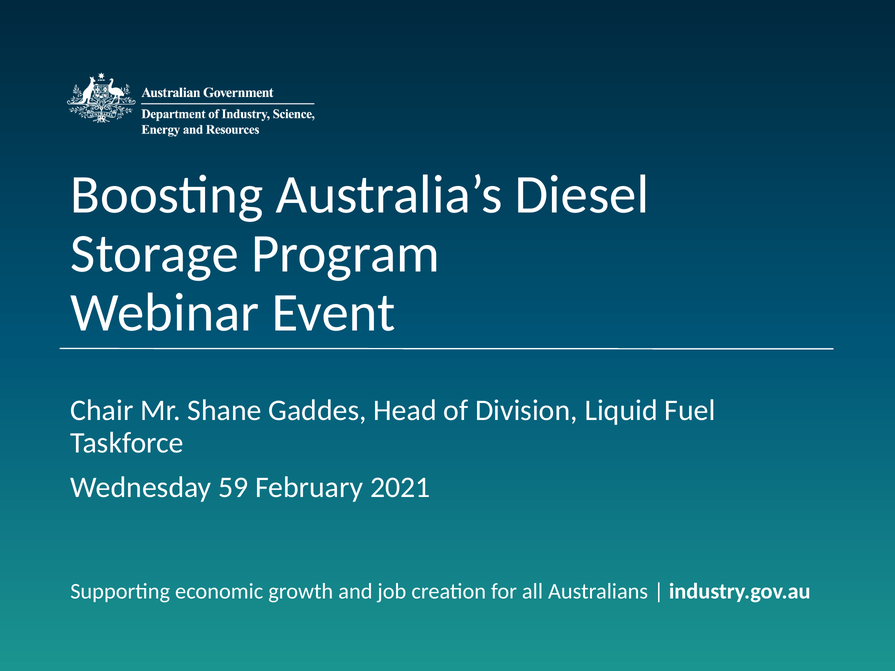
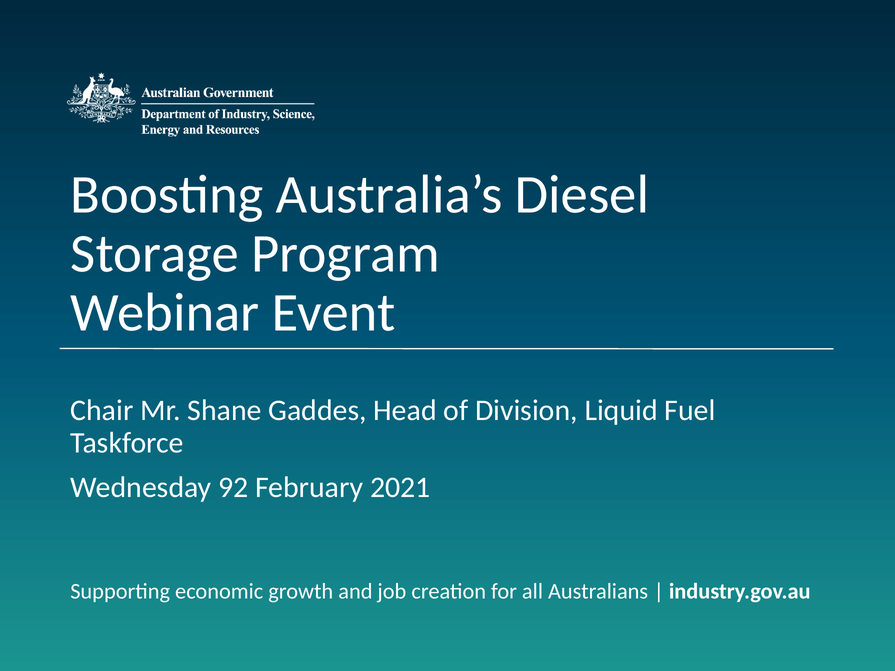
59: 59 -> 92 (233, 488)
